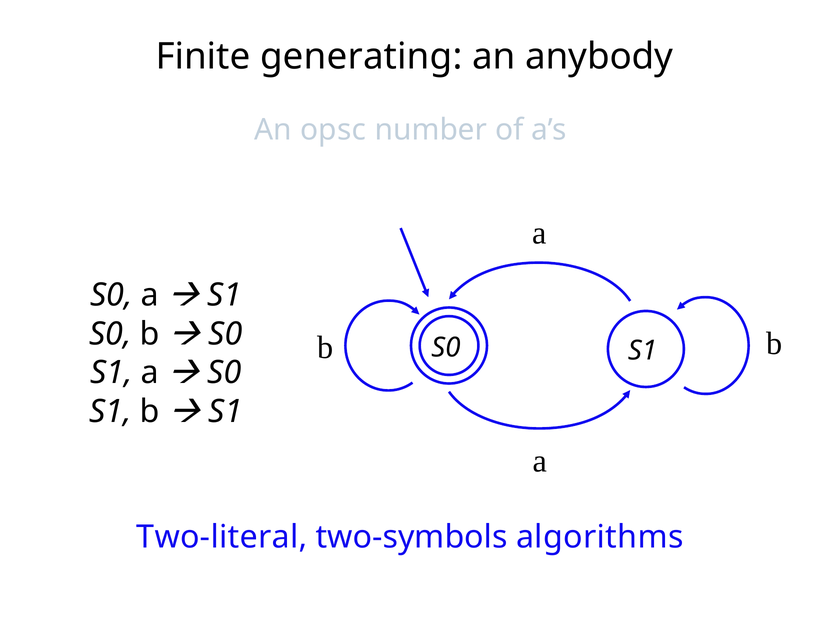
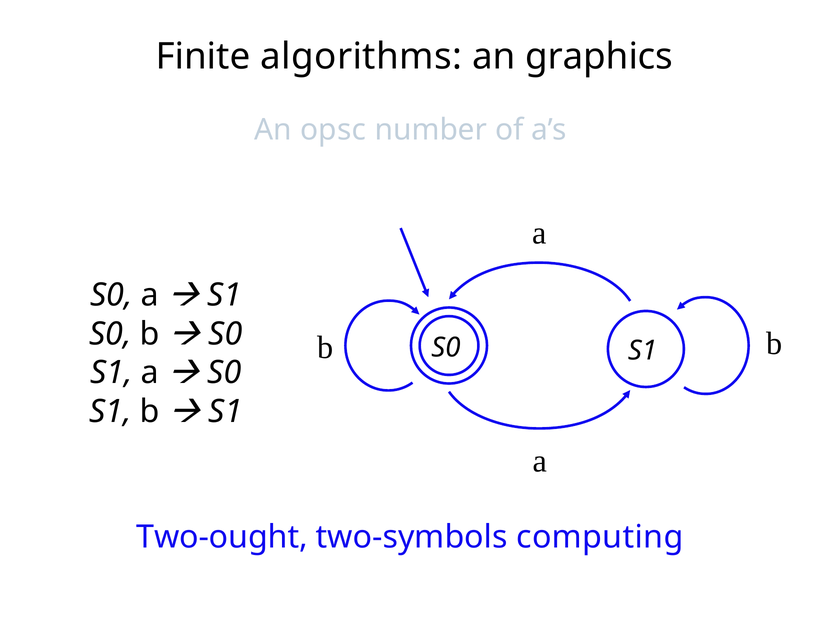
generating: generating -> algorithms (361, 56)
anybody: anybody -> graphics (599, 56)
Two-literal: Two-literal -> Two-ought (222, 537)
algorithms: algorithms -> computing (600, 537)
